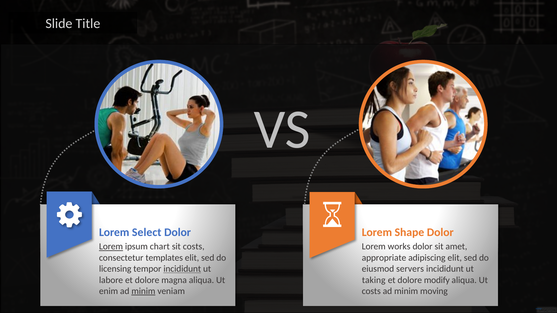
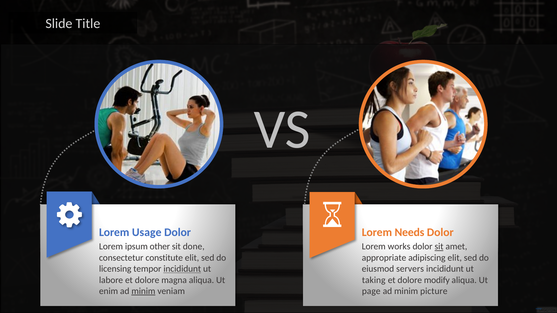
Select: Select -> Usage (147, 233)
Shape: Shape -> Needs (409, 233)
Lorem underline: present -> none (111, 247)
chart: chart -> other (160, 247)
sit costs: costs -> done (194, 247)
sit underline: none -> present (439, 247)
consectetur templates: templates -> constitute (164, 258)
costs: costs -> page (371, 291)
moving: moving -> picture (434, 291)
